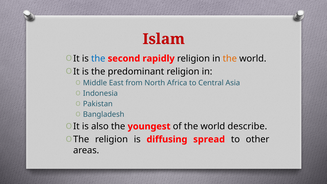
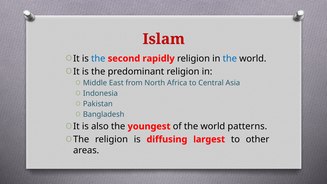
the colour: orange -> blue (230, 58)
describe: describe -> patterns (247, 126)
spread: spread -> largest (209, 139)
